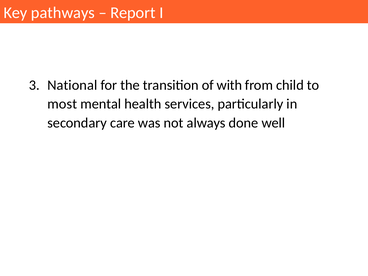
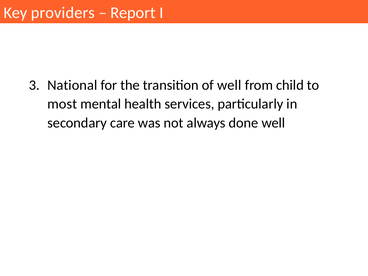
pathways: pathways -> providers (63, 13)
of with: with -> well (229, 85)
